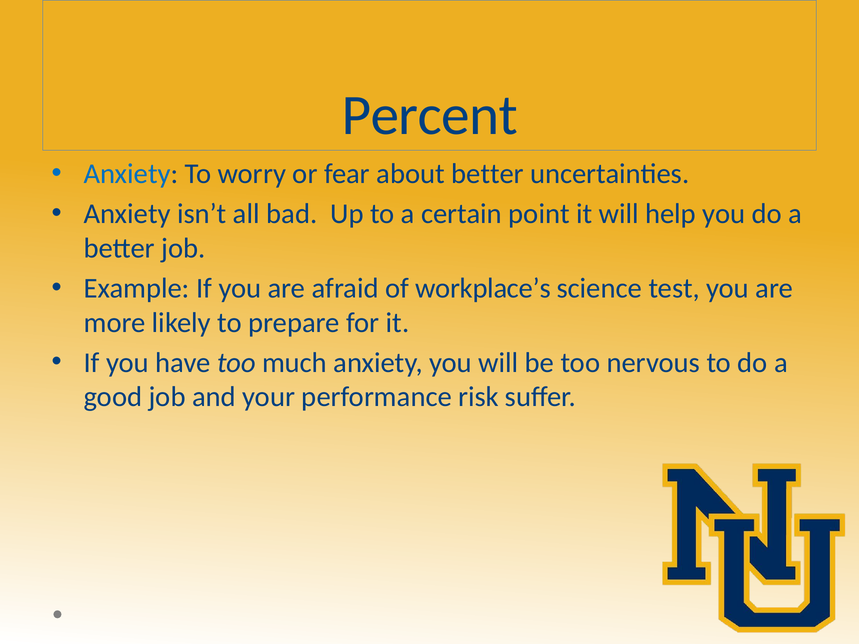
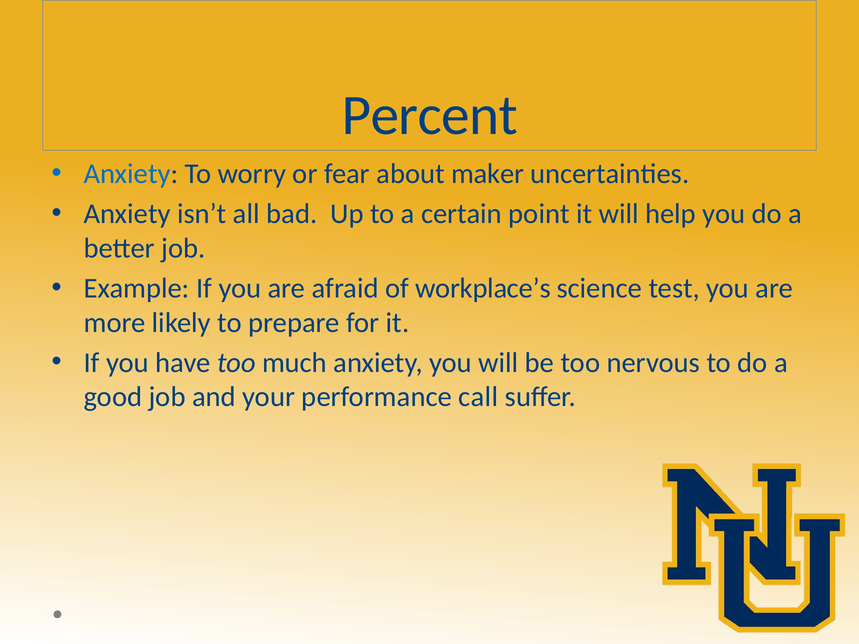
about better: better -> maker (488, 174)
risk: risk -> call (478, 397)
